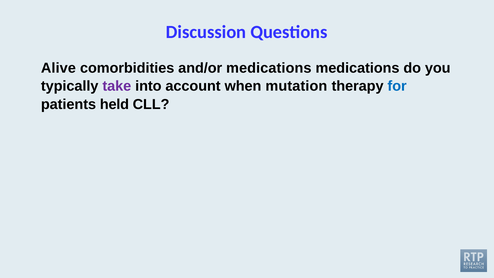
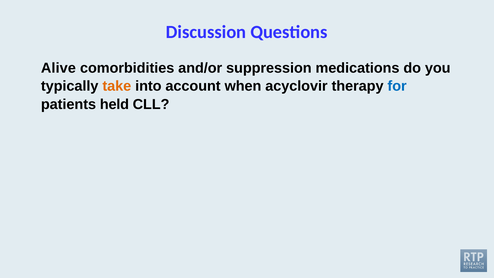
and/or medications: medications -> suppression (269, 68)
take colour: purple -> orange (117, 86)
mutation: mutation -> acyclovir (296, 86)
